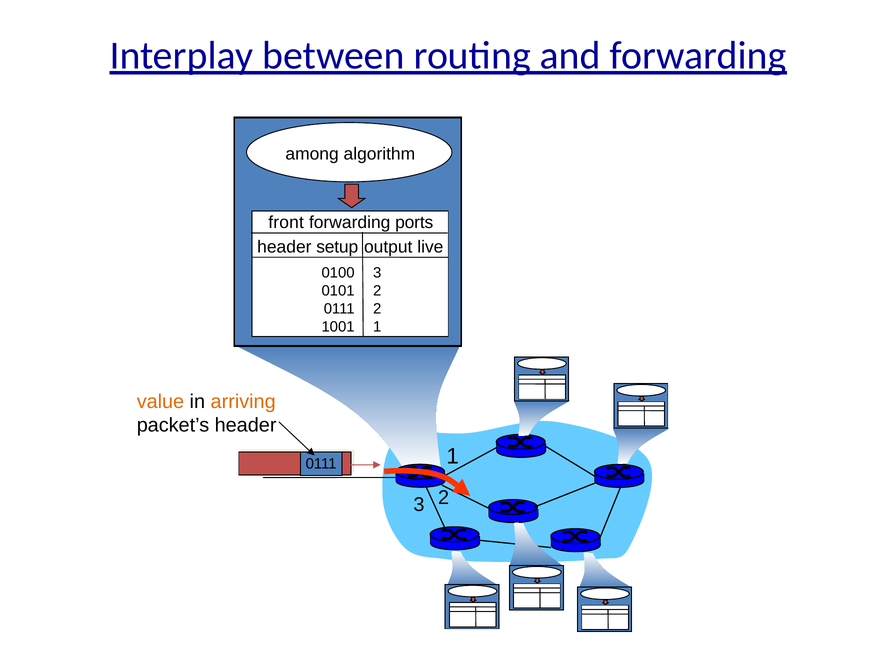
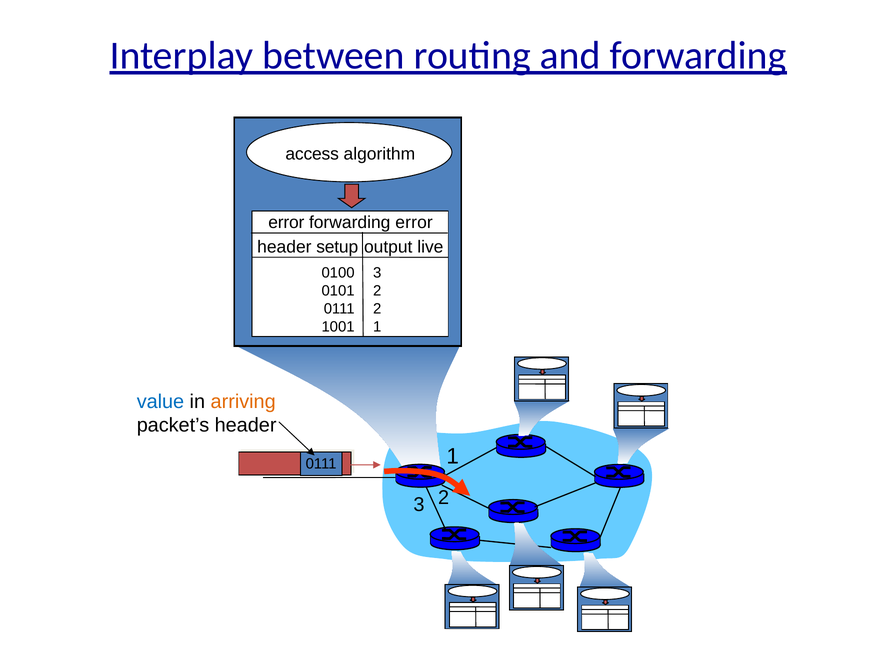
among: among -> access (312, 154)
front: front -> error (286, 223)
forwarding ports: ports -> error (414, 223)
value colour: orange -> blue (161, 401)
